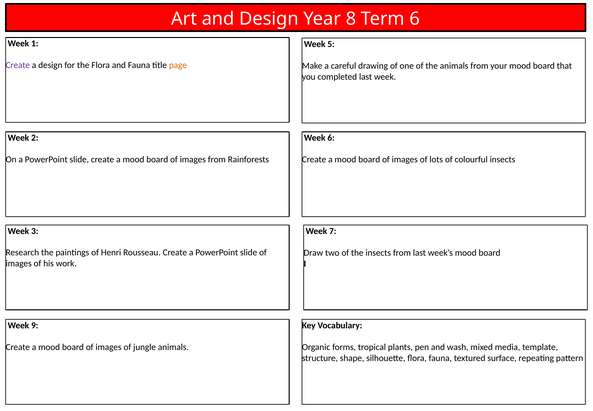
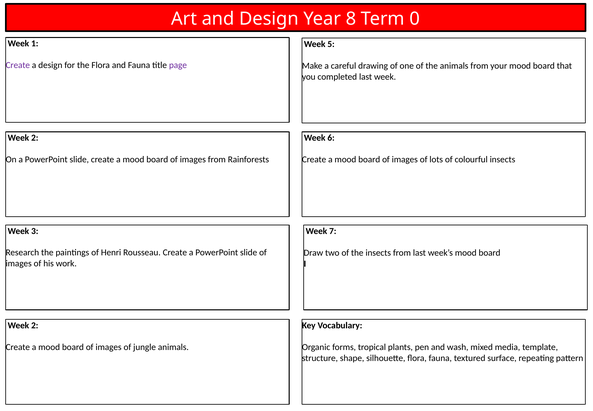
Term 6: 6 -> 0 (415, 19)
page colour: orange -> purple (178, 65)
9: 9 -> 2 (35, 325)
